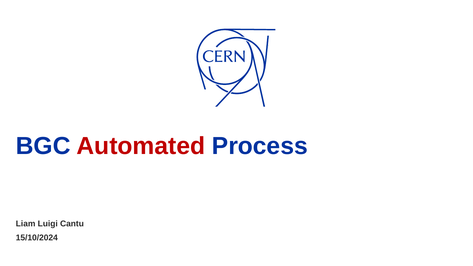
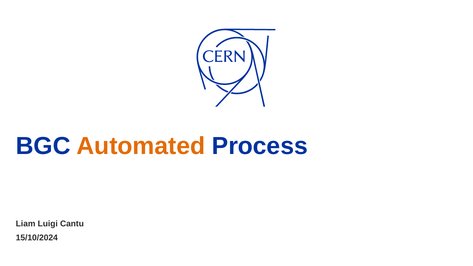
Automated colour: red -> orange (141, 146)
